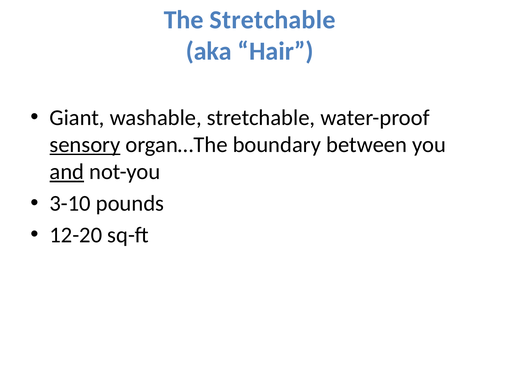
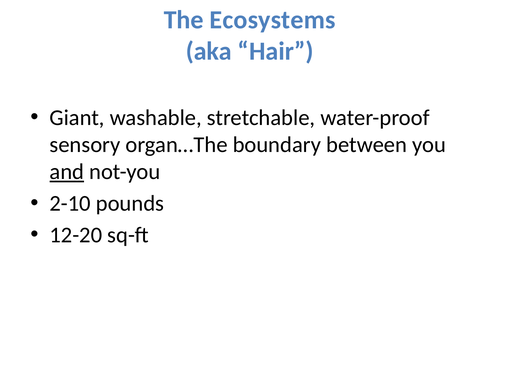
The Stretchable: Stretchable -> Ecosystems (273, 20)
sensory underline: present -> none (85, 145)
3-10: 3-10 -> 2-10 (70, 203)
